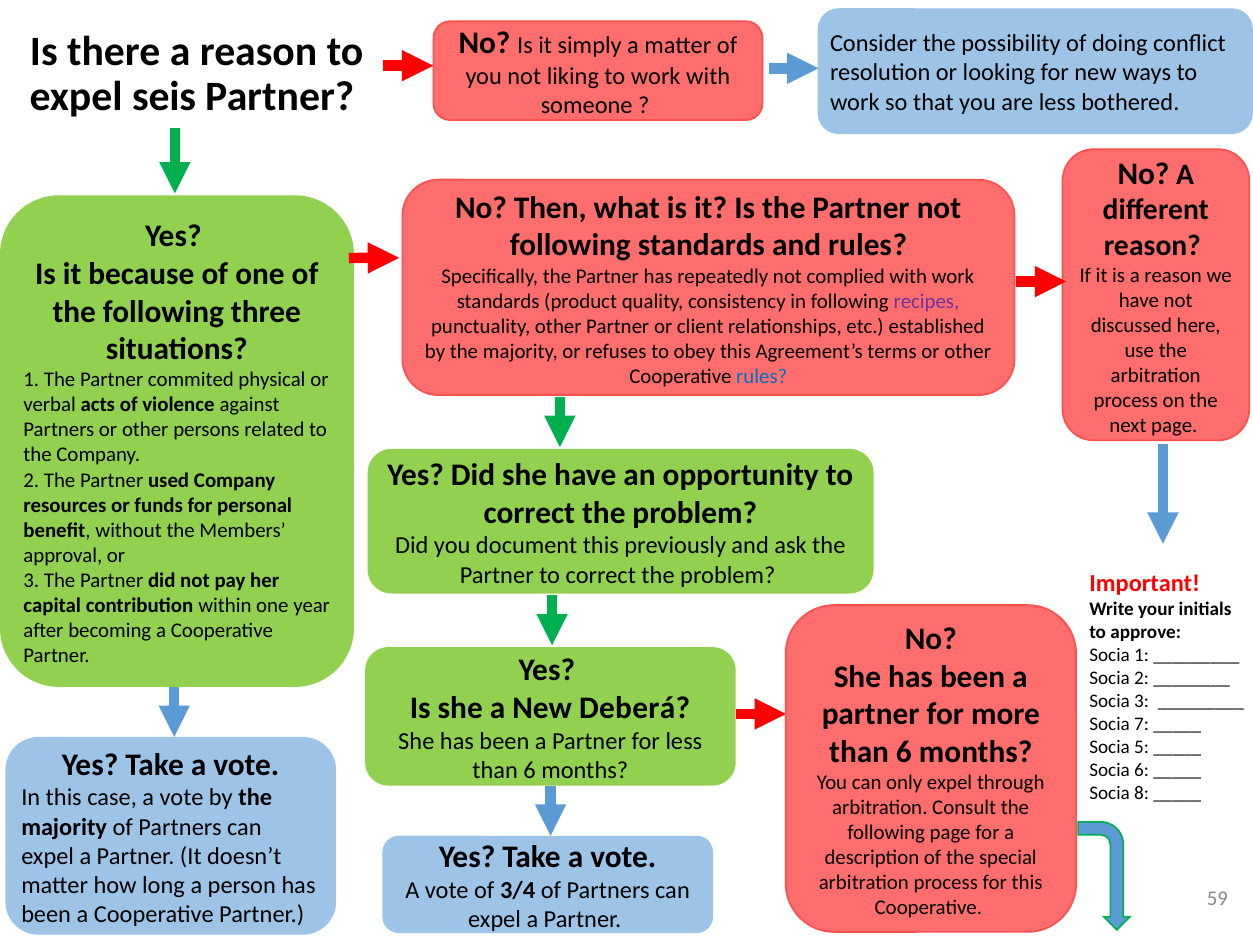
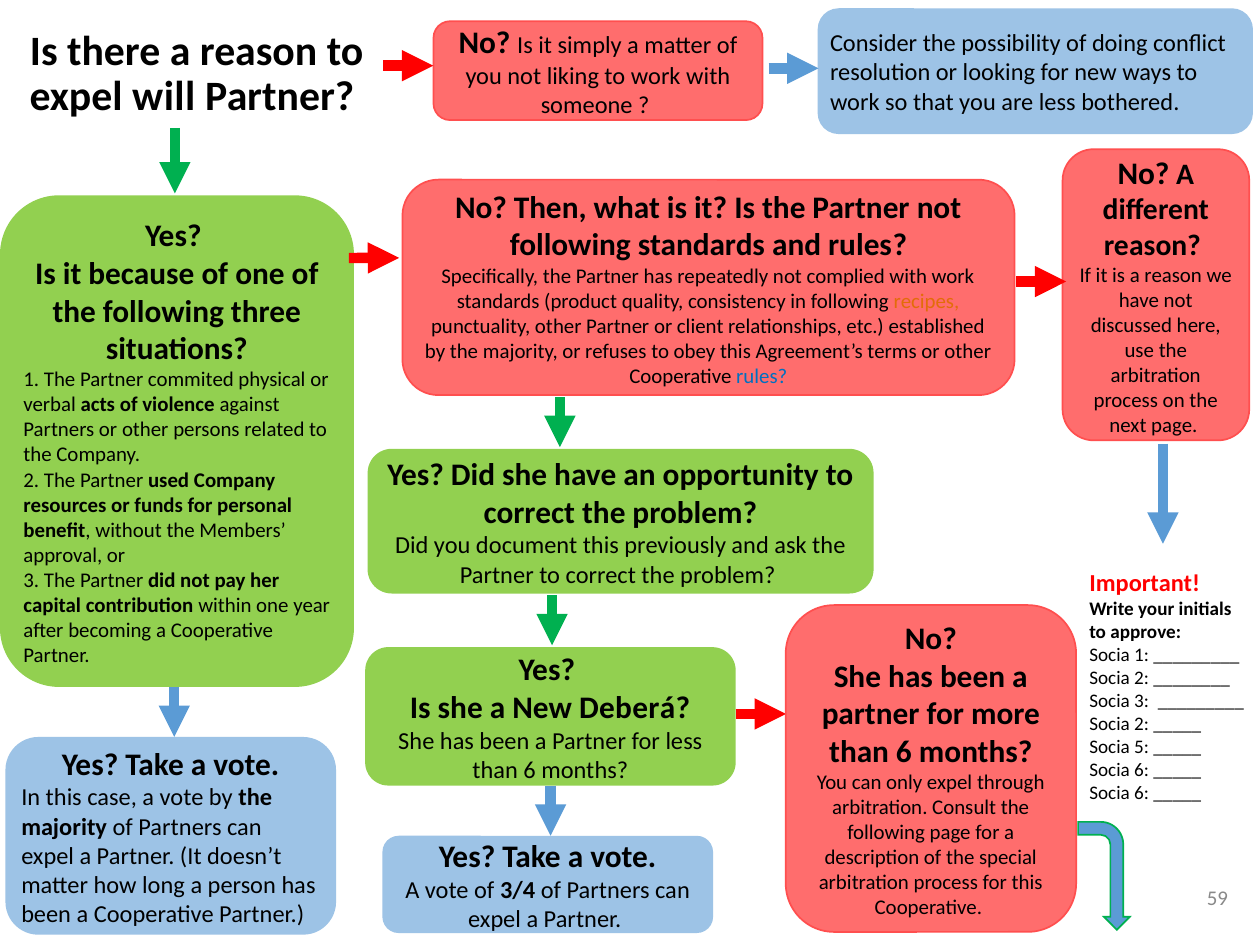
seis: seis -> will (164, 97)
recipes colour: purple -> orange (926, 301)
7: 7 -> 2 (1142, 724)
8: 8 -> 6 (1142, 793)
